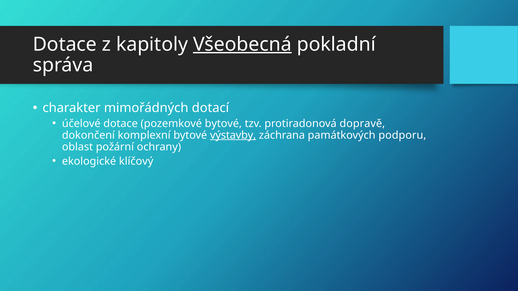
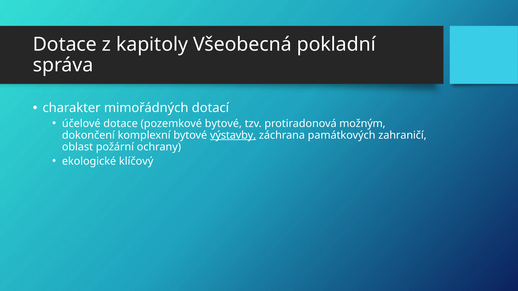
Všeobecná underline: present -> none (242, 44)
dopravě: dopravě -> možným (362, 124)
podporu: podporu -> zahraničí (402, 135)
